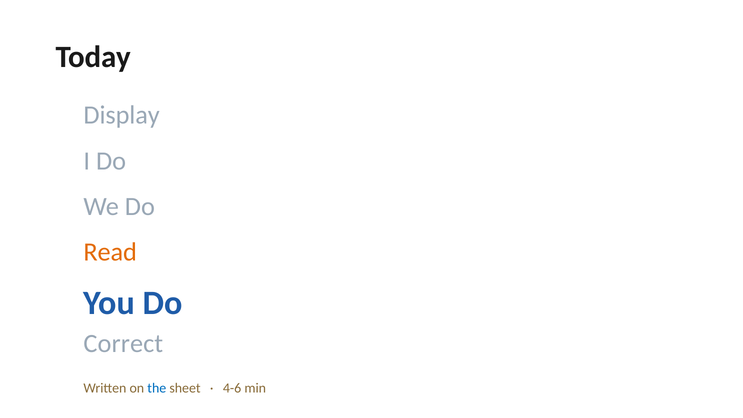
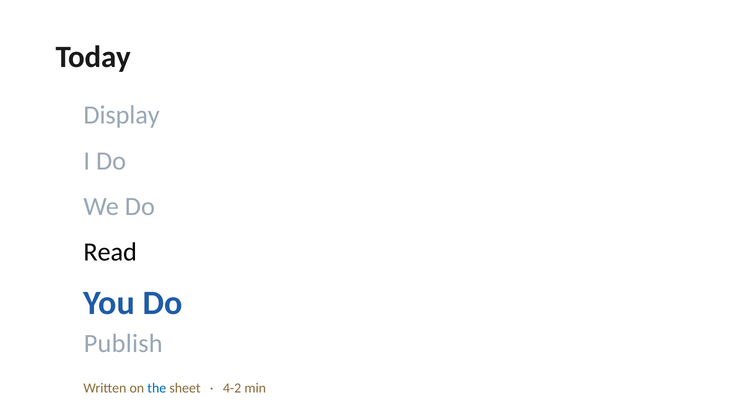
Read colour: orange -> black (110, 252)
Correct: Correct -> Publish (123, 344)
4-6: 4-6 -> 4-2 (232, 388)
